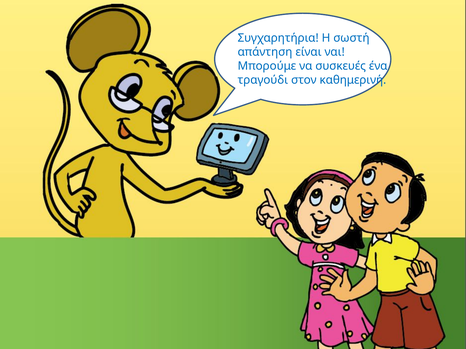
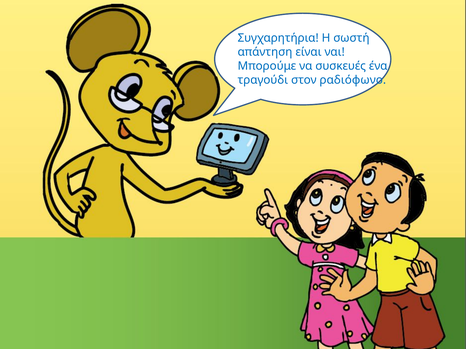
καθημερινή: καθημερινή -> ραδιόφωνο (353, 80)
